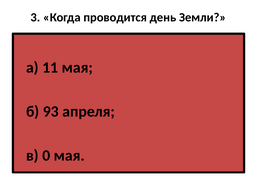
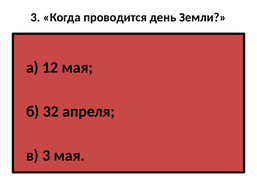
11: 11 -> 12 (50, 67)
93: 93 -> 32 (51, 111)
в 0: 0 -> 3 (46, 155)
